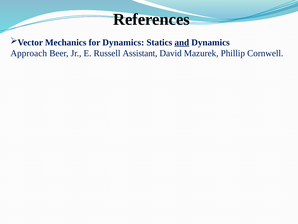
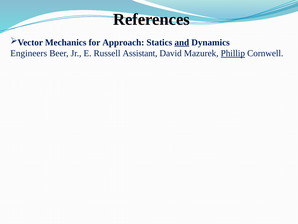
for Dynamics: Dynamics -> Approach (123, 42)
Approach: Approach -> Engineers (29, 53)
Phillip underline: none -> present (233, 53)
